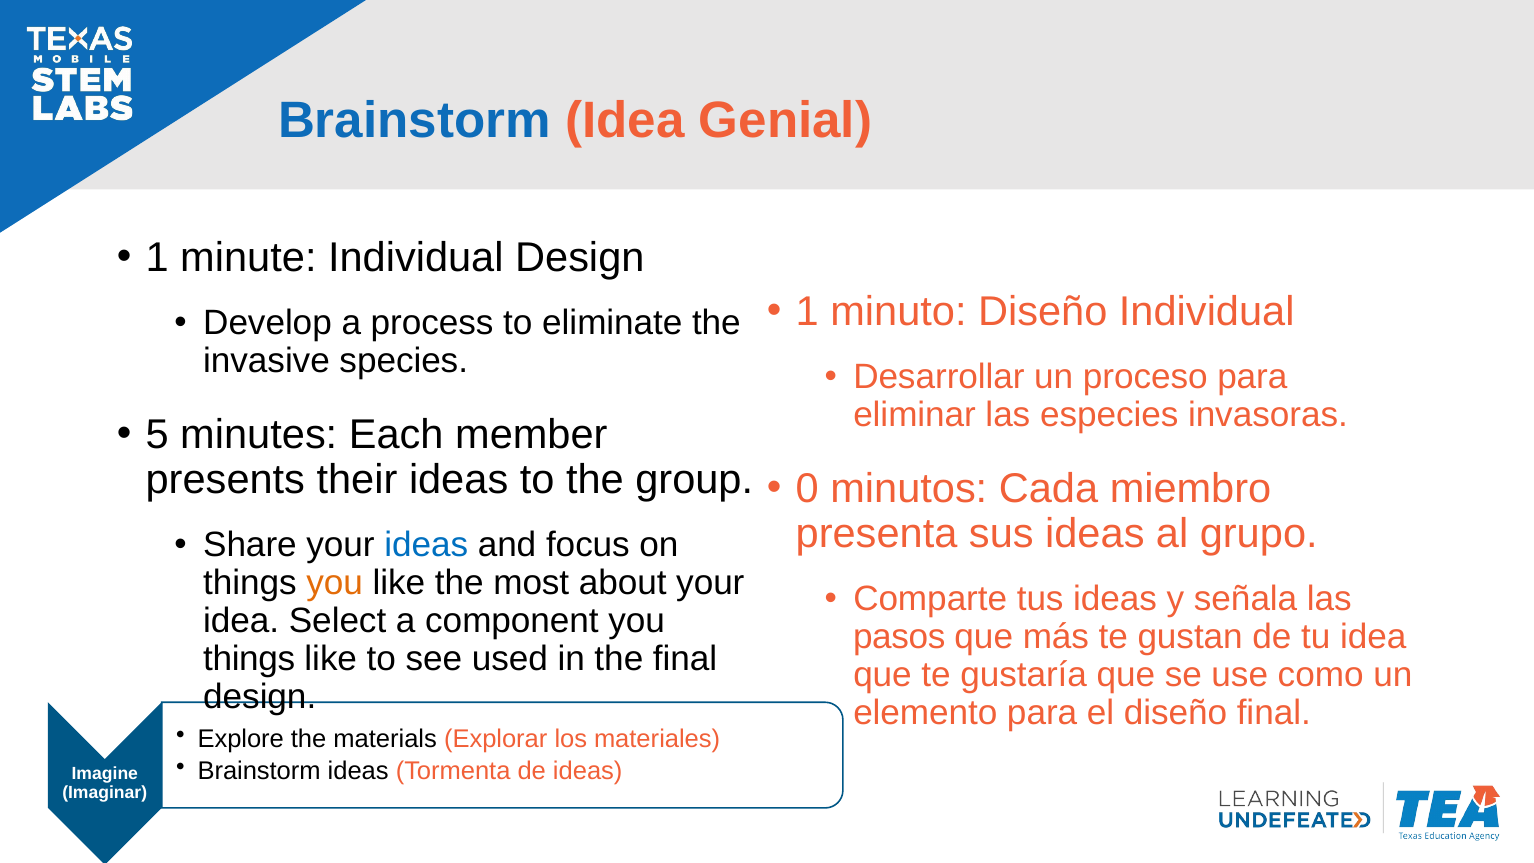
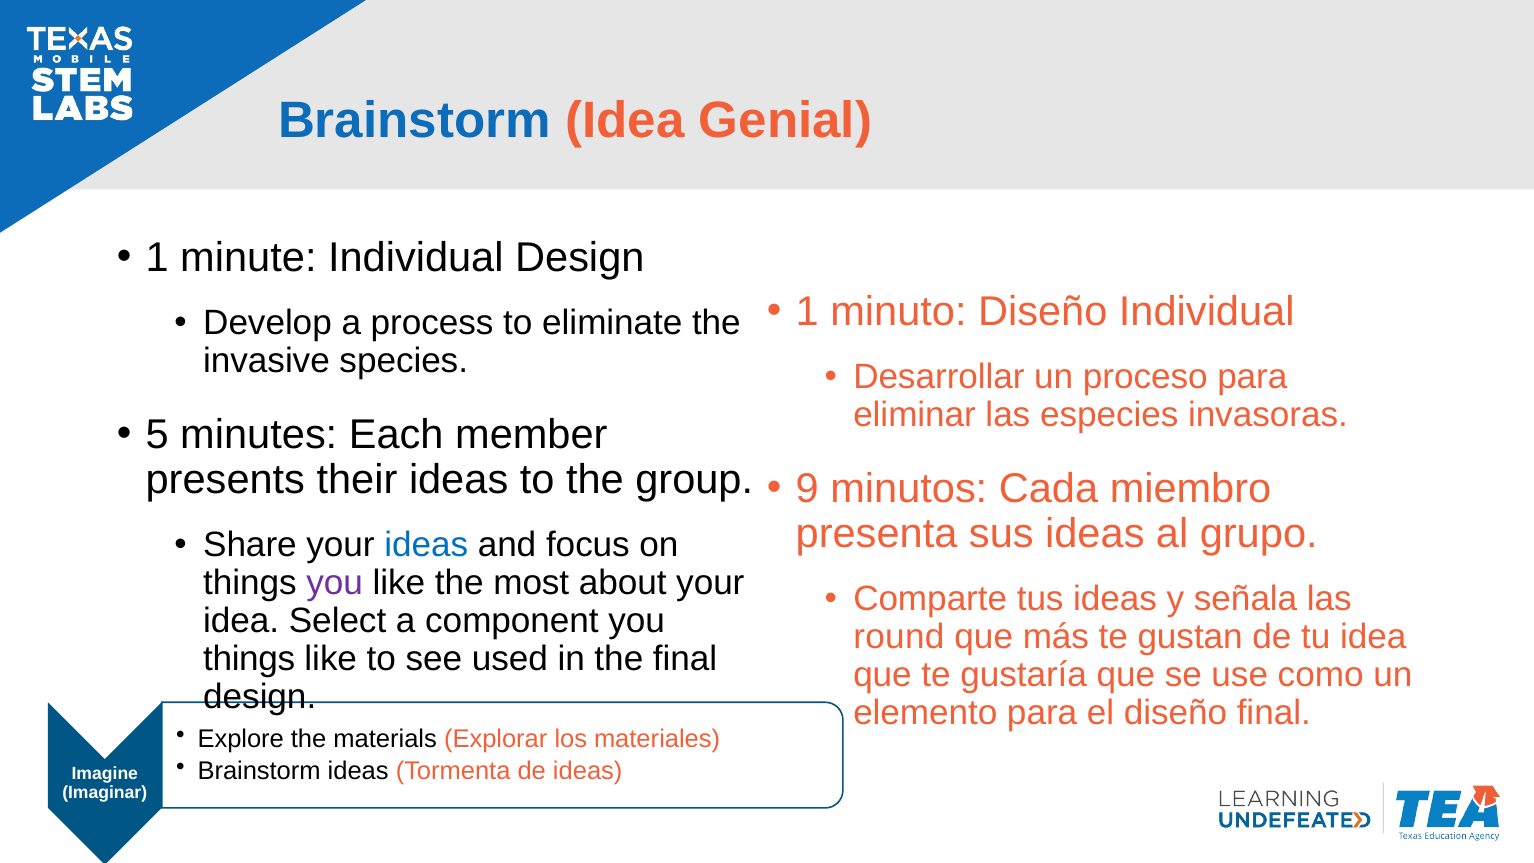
0: 0 -> 9 (807, 488)
you colour: orange -> purple (335, 583)
pasos: pasos -> round (899, 637)
